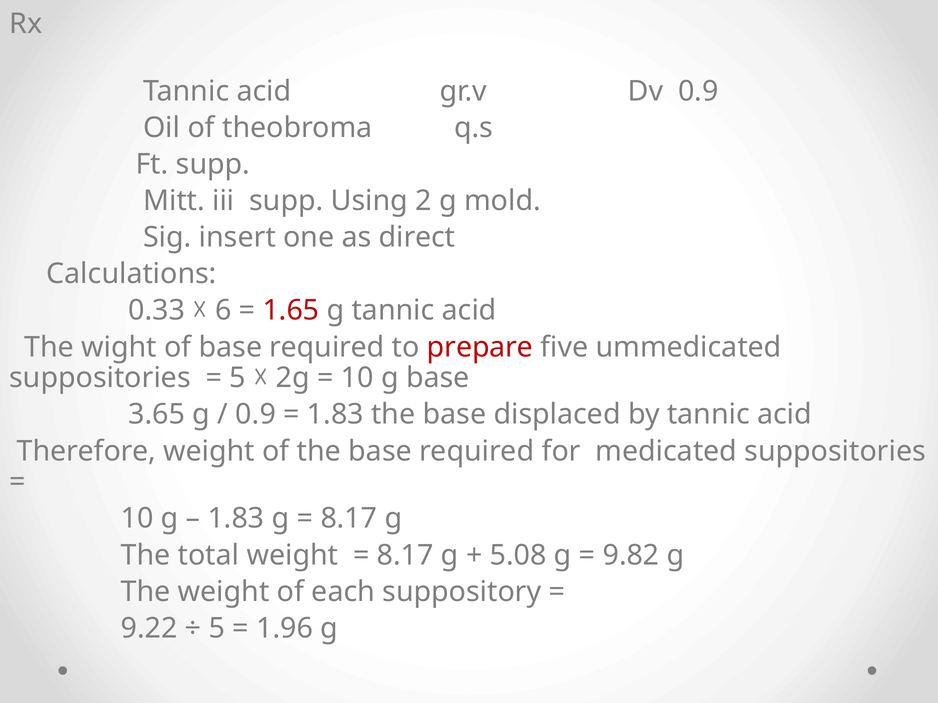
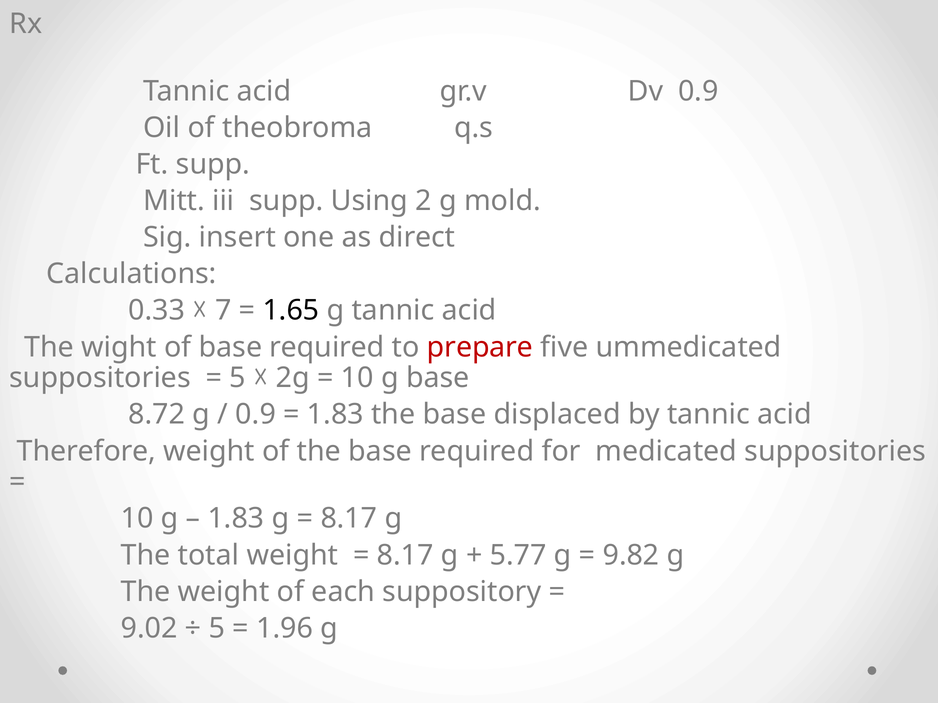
6: 6 -> 7 (223, 311)
1.65 colour: red -> black (291, 311)
3.65: 3.65 -> 8.72 (157, 415)
5.08: 5.08 -> 5.77 (518, 555)
9.22: 9.22 -> 9.02 (149, 629)
